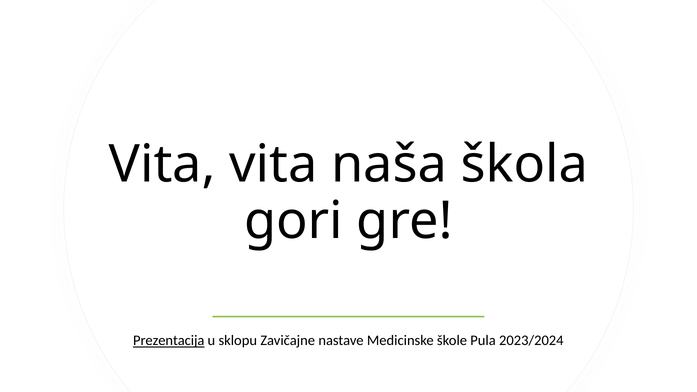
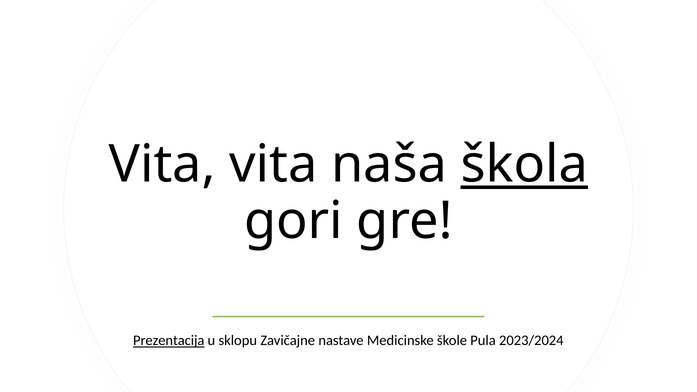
škola underline: none -> present (524, 165)
